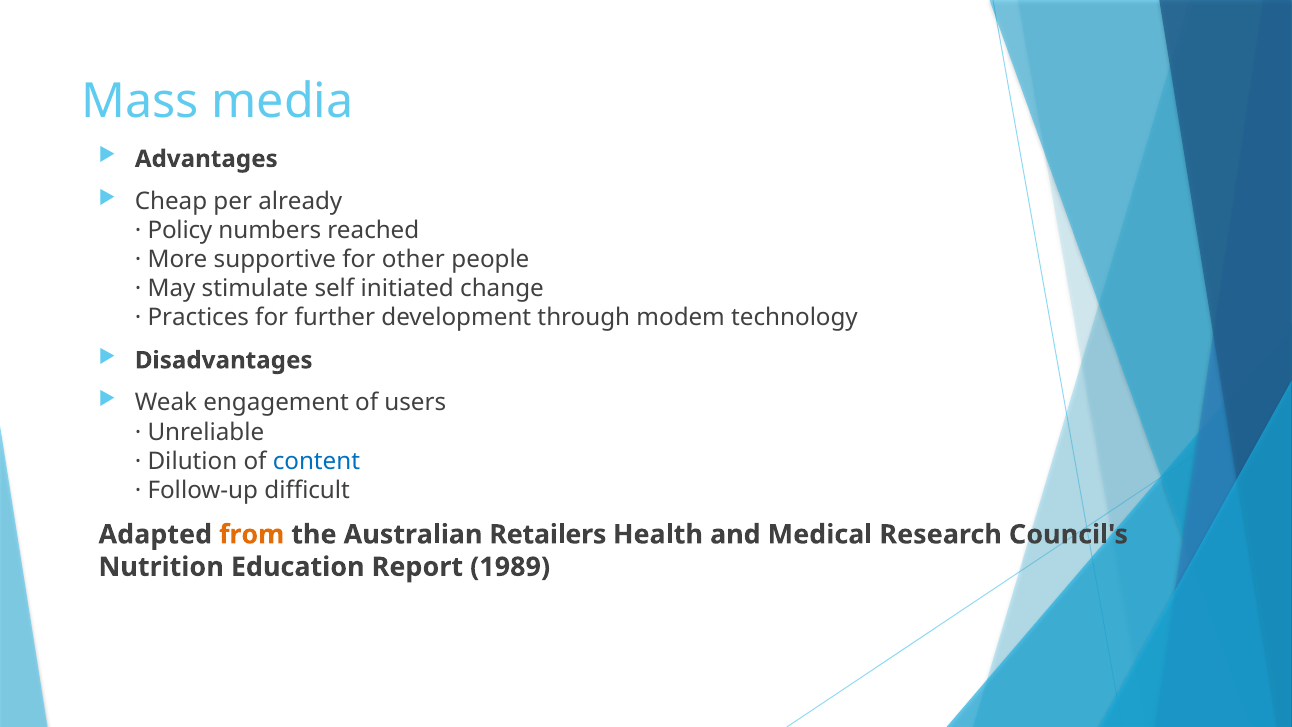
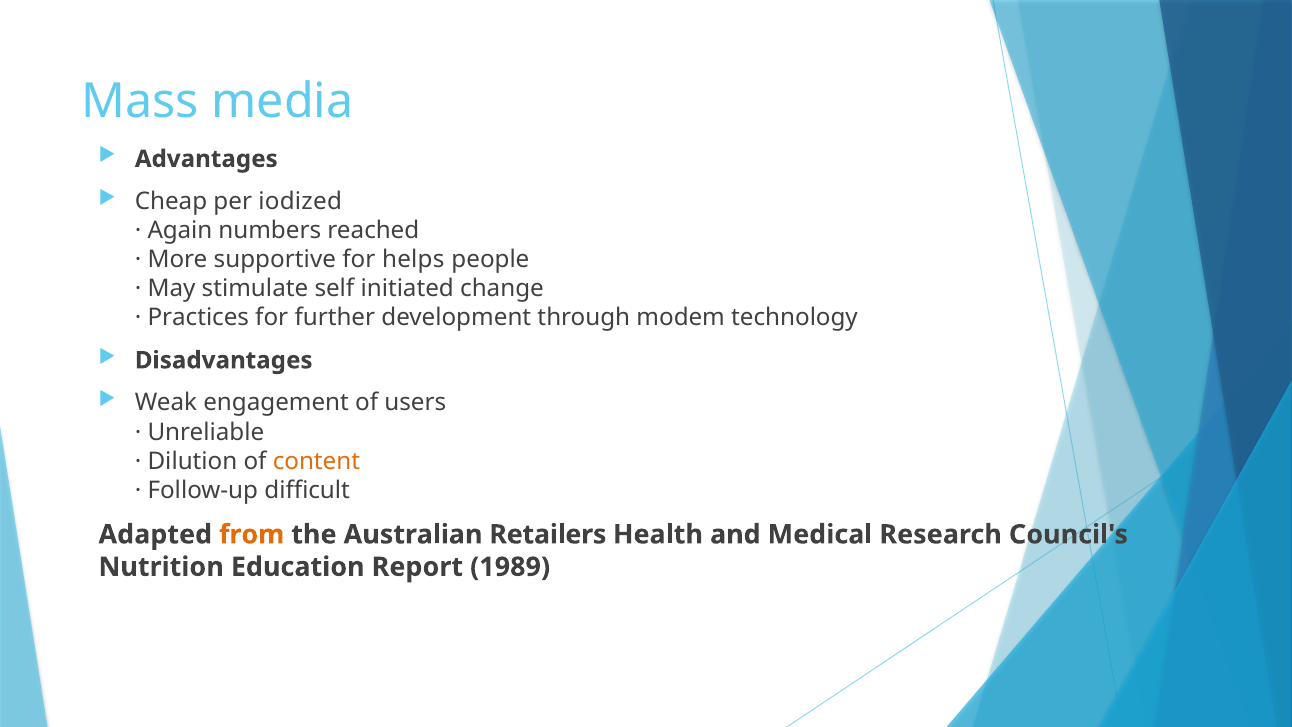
already: already -> iodized (300, 201)
Policy: Policy -> Again (180, 231)
other: other -> helps (413, 260)
content colour: blue -> orange (316, 461)
